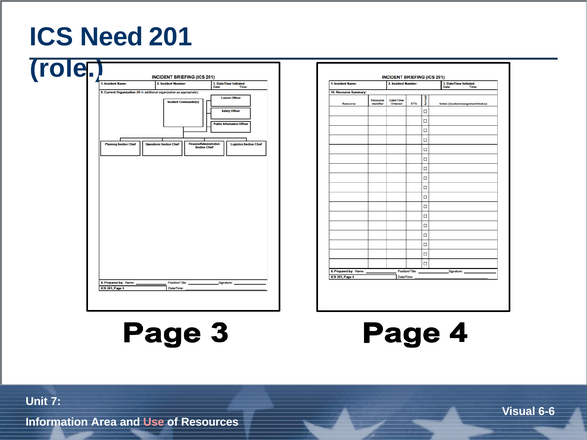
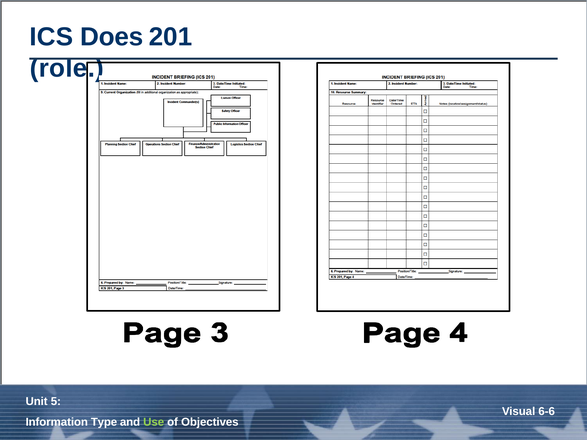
Need: Need -> Does (112, 37)
7: 7 -> 5 (56, 402)
Area: Area -> Type (104, 422)
Use colour: pink -> light green (154, 422)
Resources: Resources -> Objectives (210, 422)
